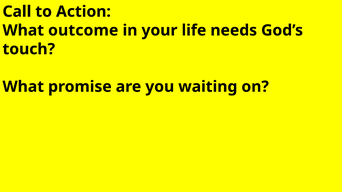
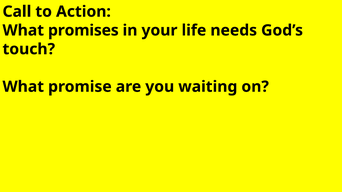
outcome: outcome -> promises (83, 30)
